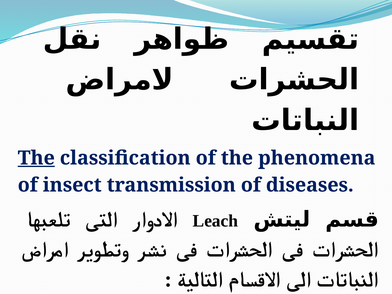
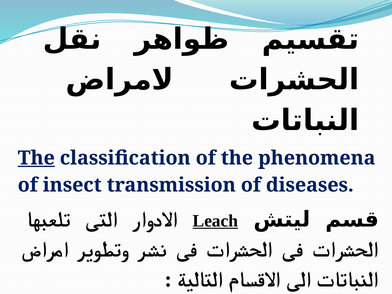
Leach underline: none -> present (215, 221)
